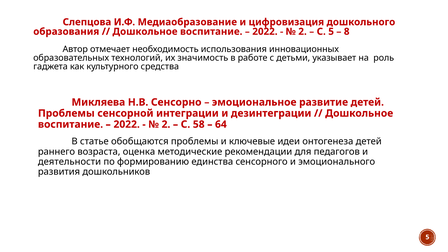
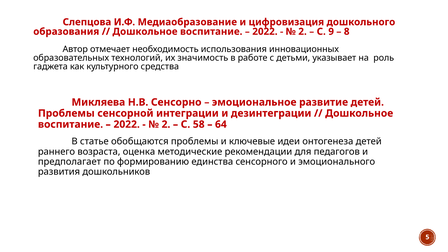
С 5: 5 -> 9 (331, 32)
деятельности: деятельности -> предполагает (70, 162)
